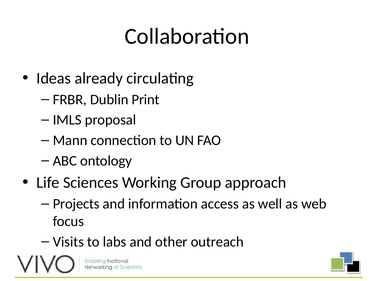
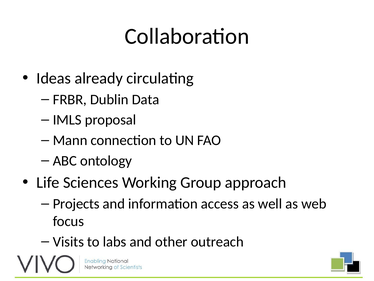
Print: Print -> Data (146, 99)
